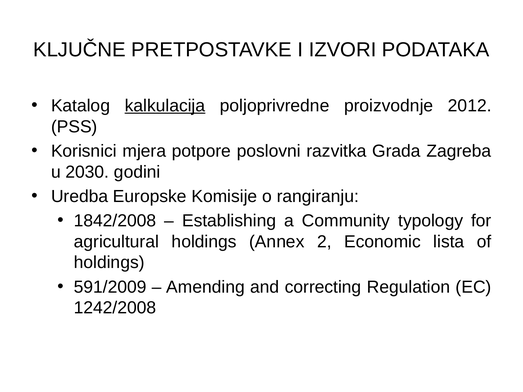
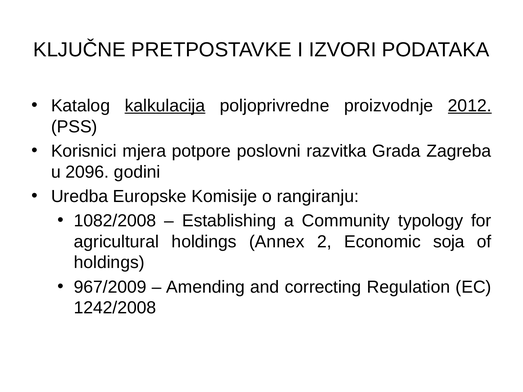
2012 underline: none -> present (470, 106)
2030: 2030 -> 2096 (87, 172)
1842/2008: 1842/2008 -> 1082/2008 (115, 221)
lista: lista -> soja (449, 242)
591/2009: 591/2009 -> 967/2009 (110, 287)
